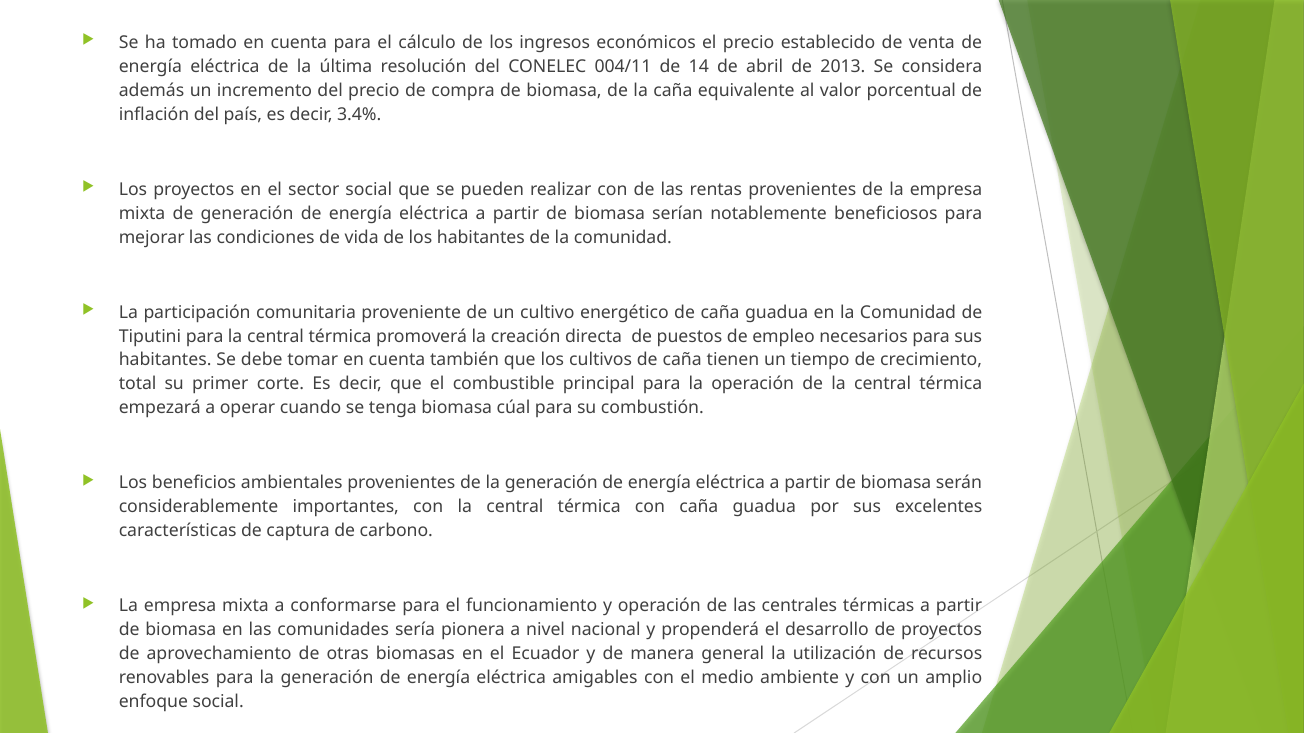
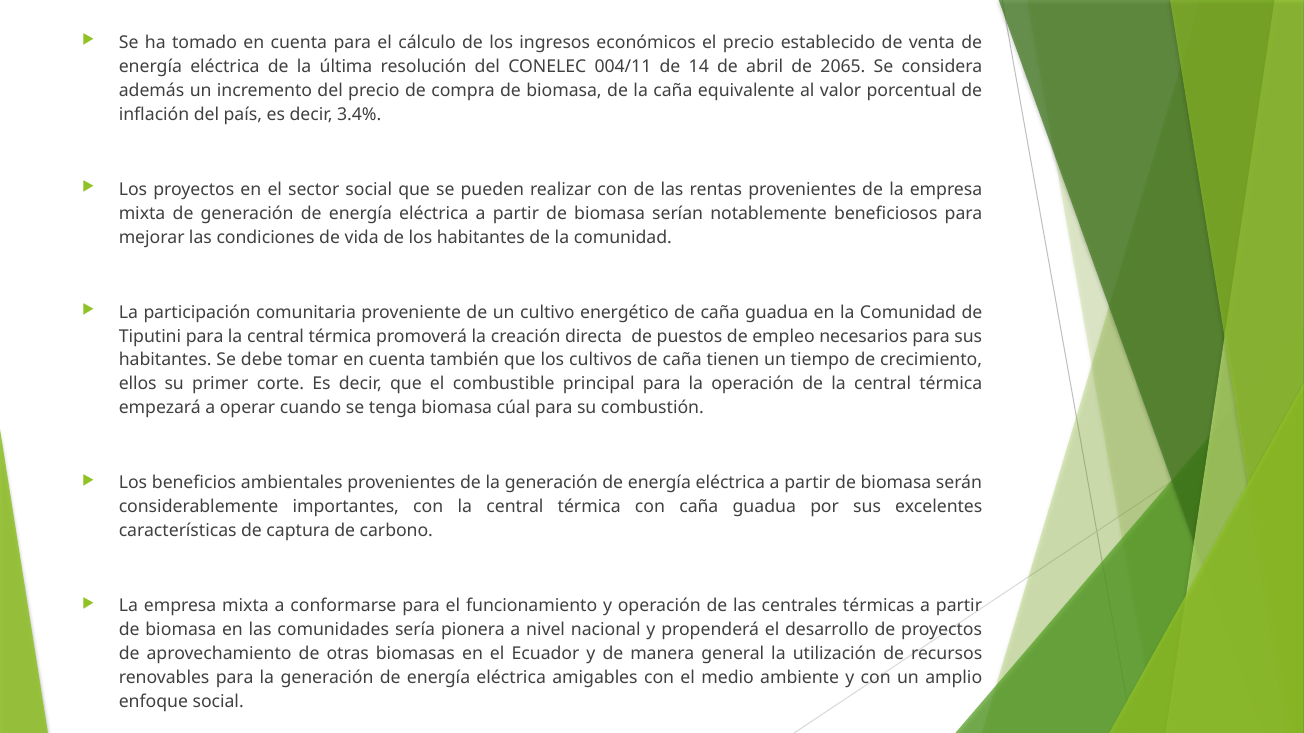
2013: 2013 -> 2065 (843, 67)
total: total -> ellos (138, 384)
